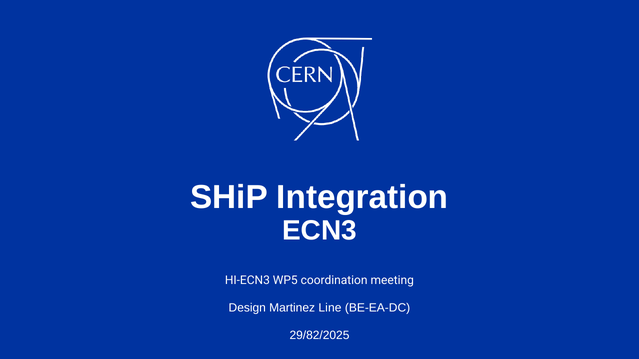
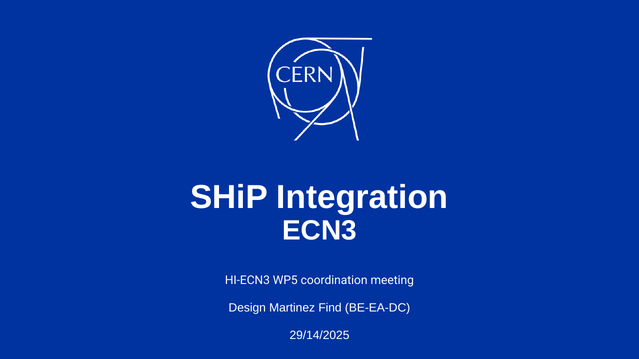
Line: Line -> Find (330, 308)
29/82/2025: 29/82/2025 -> 29/14/2025 (319, 336)
